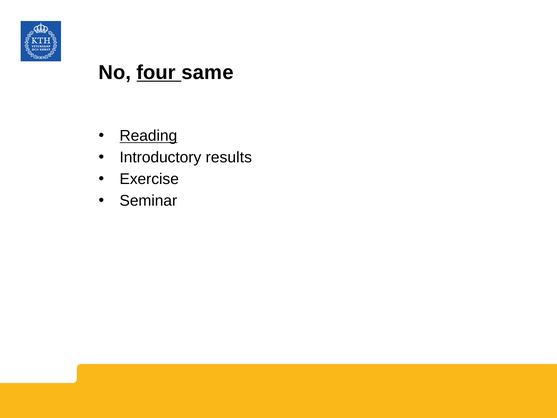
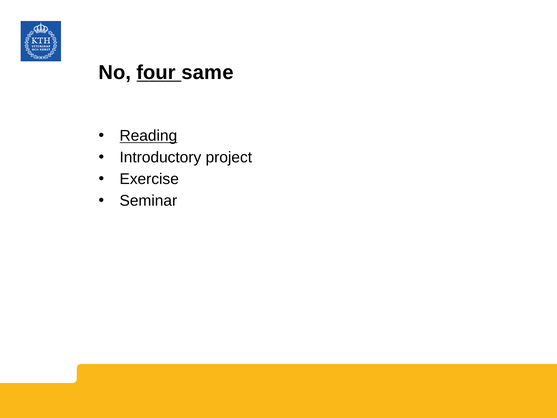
results: results -> project (229, 157)
